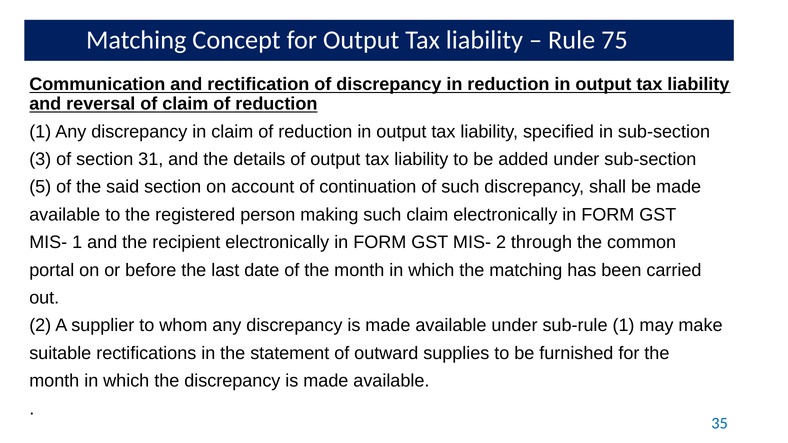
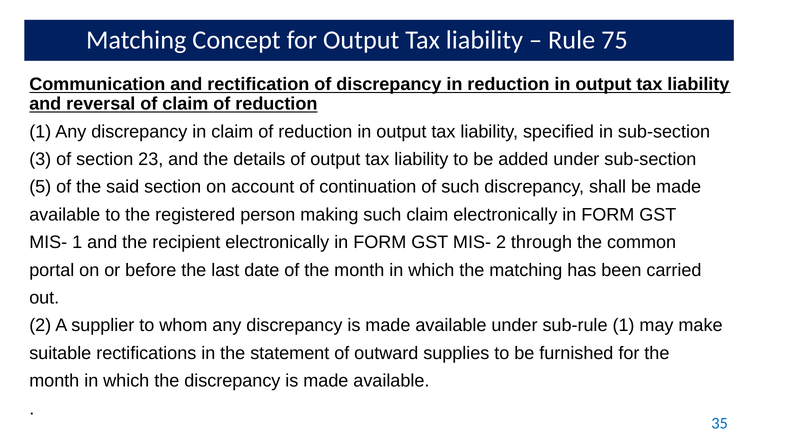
31: 31 -> 23 (151, 159)
